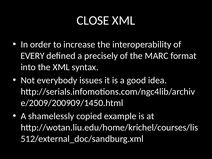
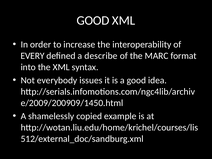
CLOSE: CLOSE -> GOOD (93, 21)
precisely: precisely -> describe (101, 56)
